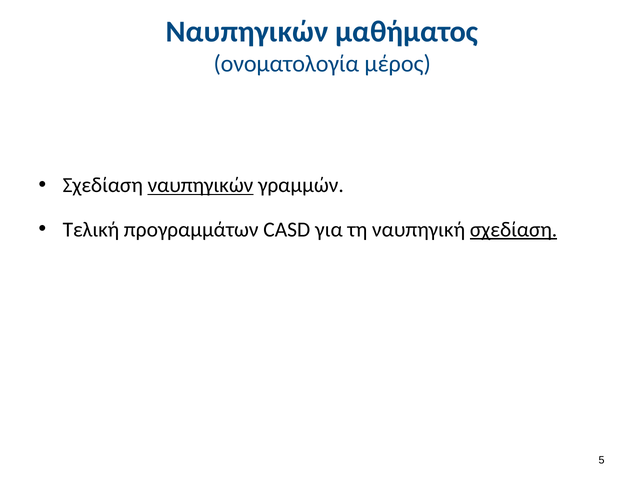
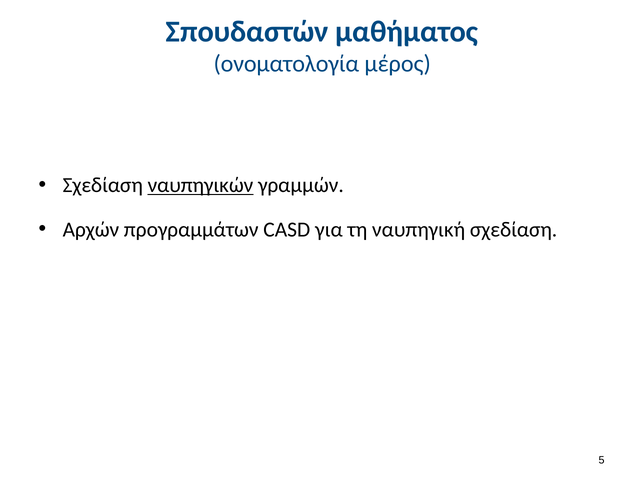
Ναυπηγικών: Ναυπηγικών -> Σπουδαστών (247, 32)
Τελική: Τελική -> Αρχών (91, 230)
σχεδίαση underline: present -> none (514, 230)
